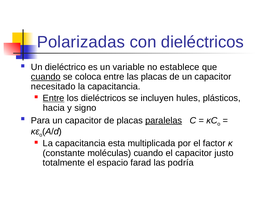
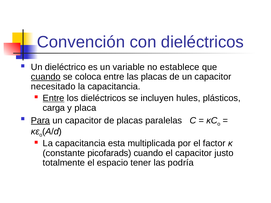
Polarizadas: Polarizadas -> Convención (81, 42)
hacia: hacia -> carga (54, 108)
signo: signo -> placa (85, 108)
Para underline: none -> present (40, 121)
paralelas underline: present -> none (164, 121)
moléculas: moléculas -> picofarads (109, 153)
farad: farad -> tener (141, 163)
